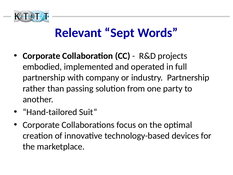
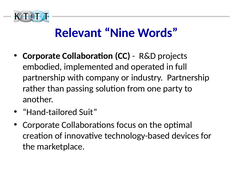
Sept: Sept -> Nine (120, 33)
